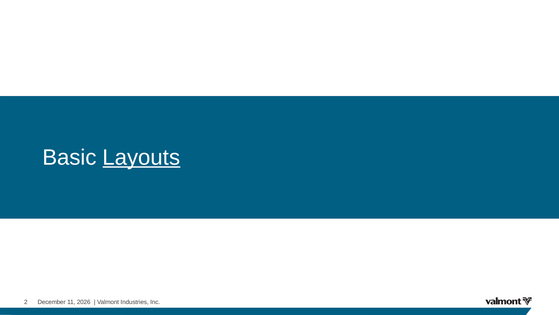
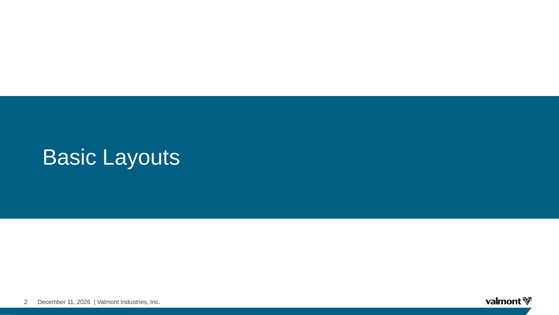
Layouts underline: present -> none (141, 157)
